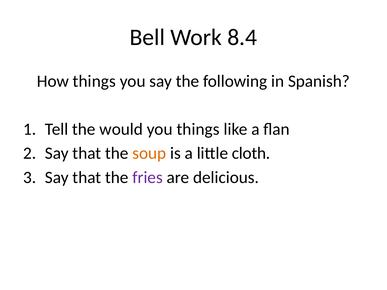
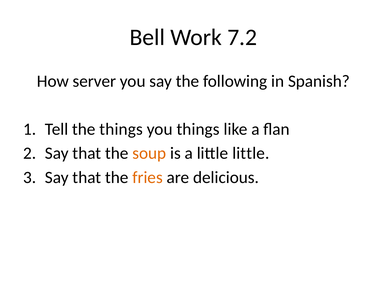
8.4: 8.4 -> 7.2 (242, 37)
How things: things -> server (94, 81)
the would: would -> things (121, 129)
little cloth: cloth -> little (251, 153)
fries colour: purple -> orange (148, 178)
